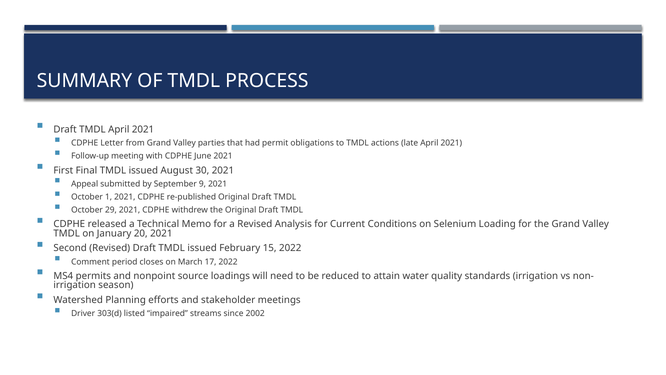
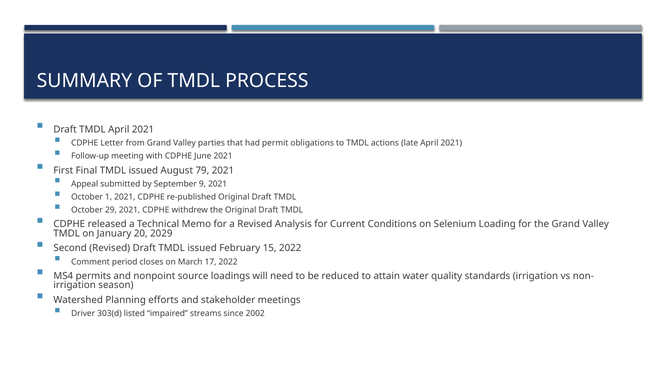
30: 30 -> 79 (202, 170)
20 2021: 2021 -> 2029 (161, 233)
